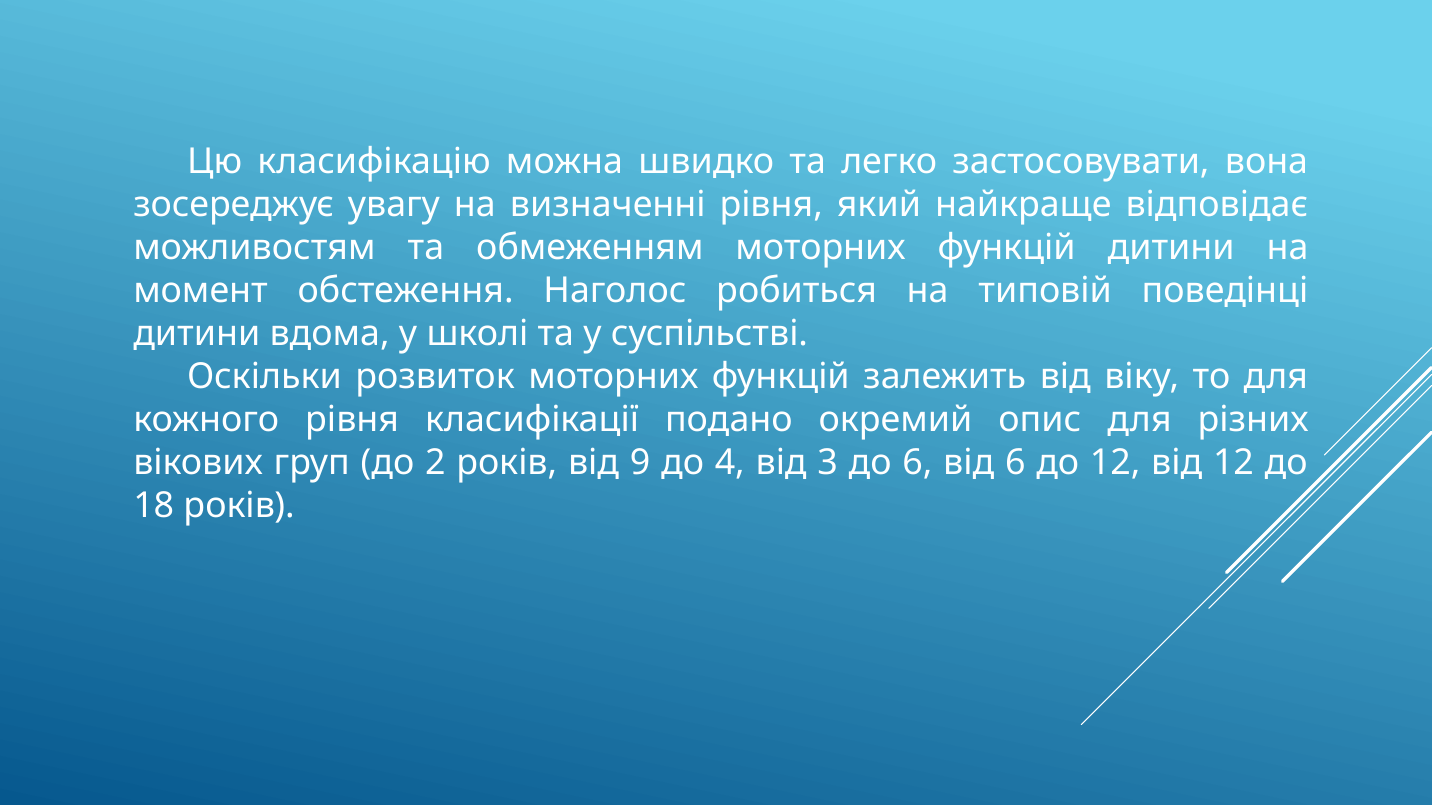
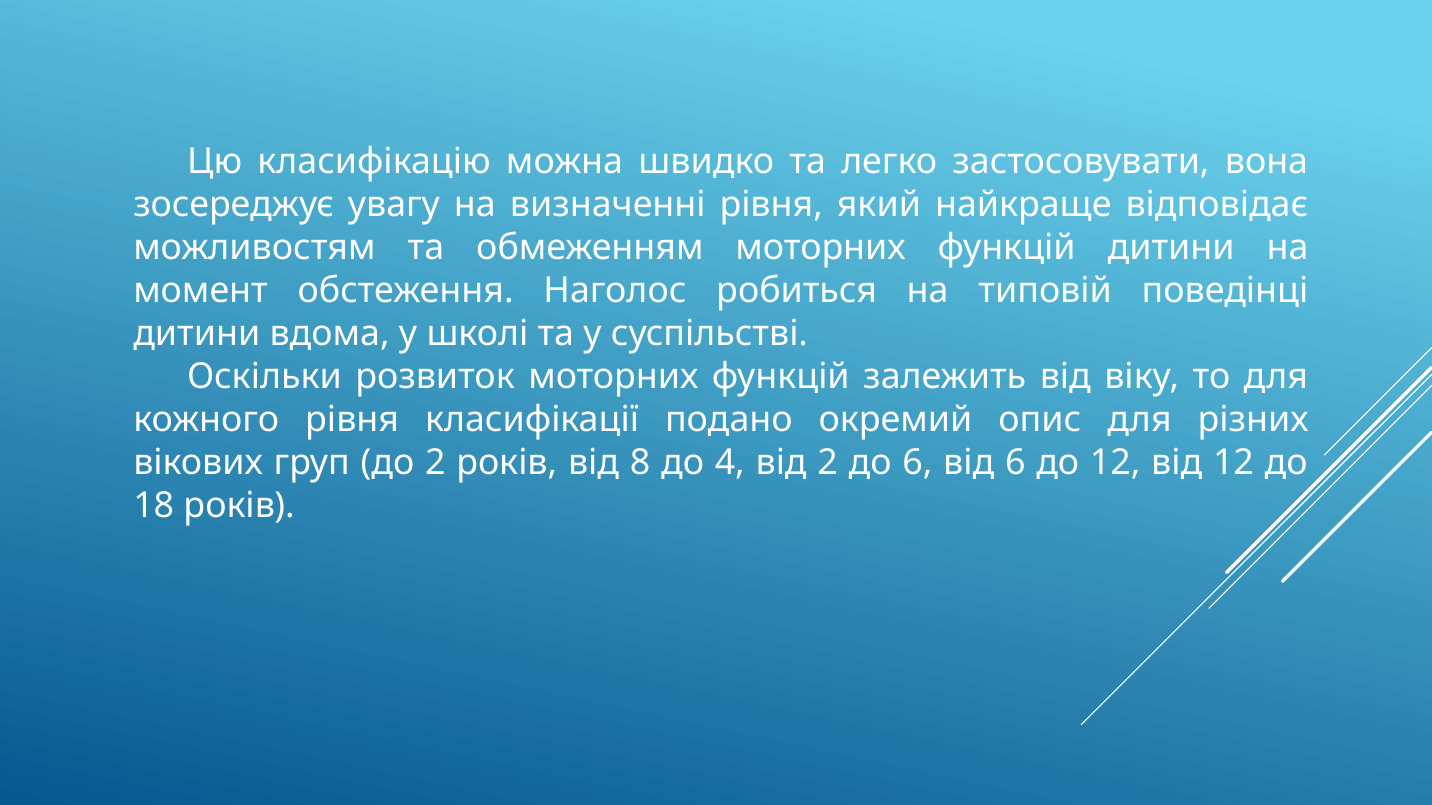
9: 9 -> 8 (640, 463)
від 3: 3 -> 2 (828, 463)
